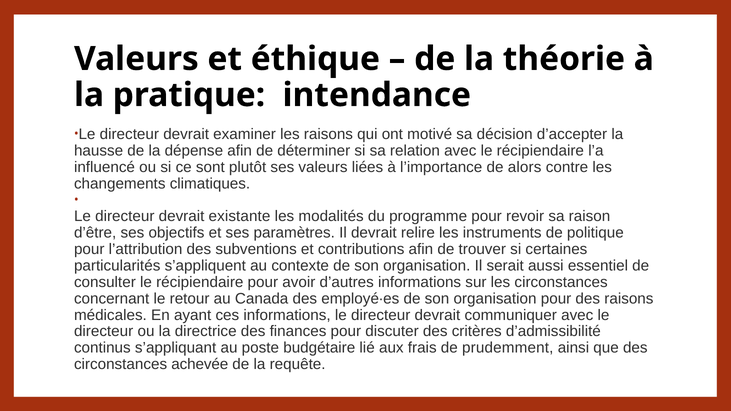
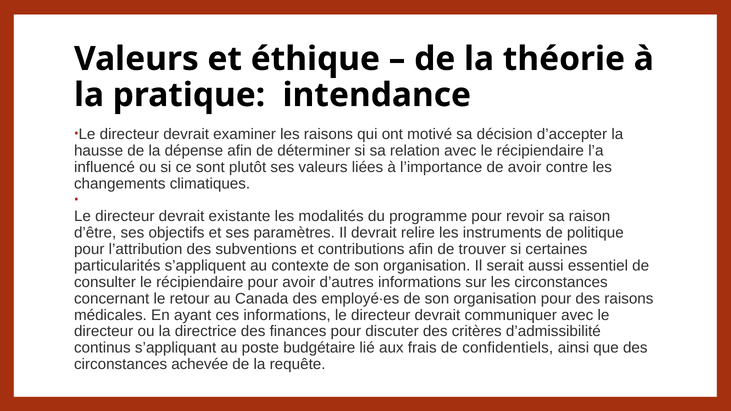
de alors: alors -> avoir (525, 167)
prudemment: prudemment -> confidentiels (508, 348)
